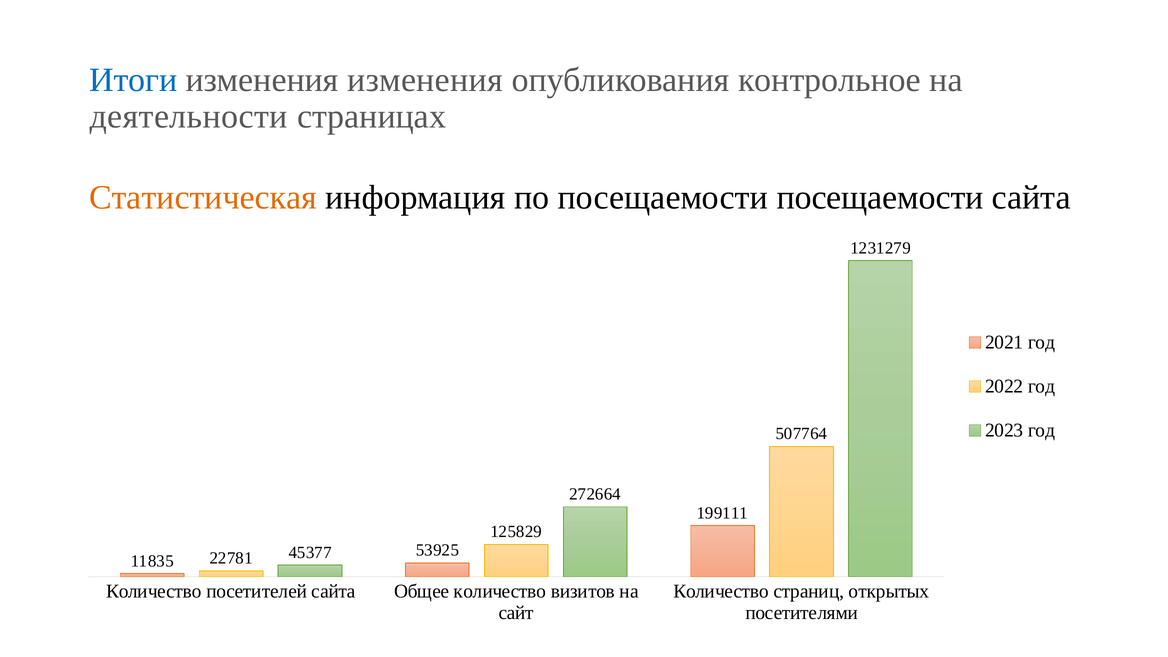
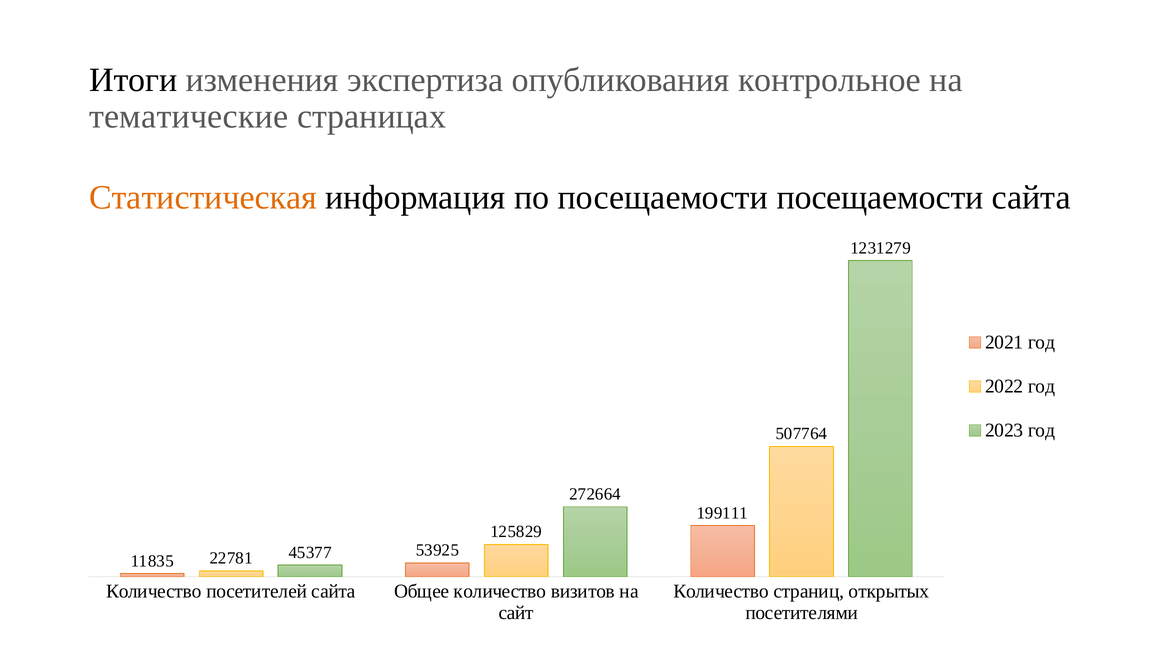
Итоги colour: blue -> black (133, 80)
изменения изменения: изменения -> экспертиза (425, 80)
деятельности: деятельности -> тематические (189, 117)
